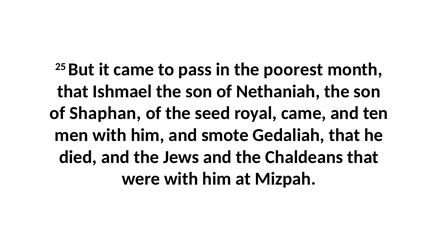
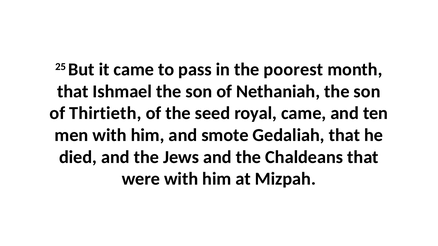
Shaphan: Shaphan -> Thirtieth (105, 113)
